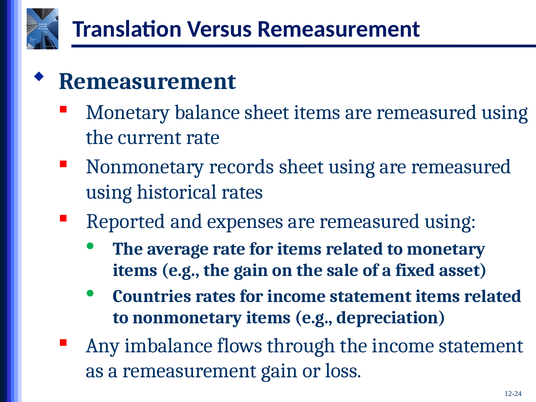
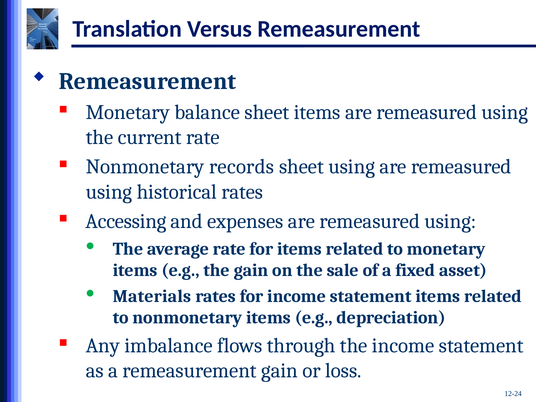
Reported: Reported -> Accessing (126, 221)
Countries: Countries -> Materials (152, 296)
